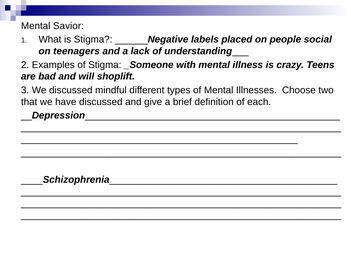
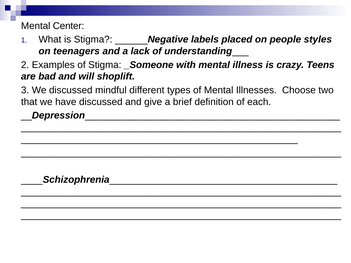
Savior: Savior -> Center (69, 26)
social: social -> styles (318, 39)
